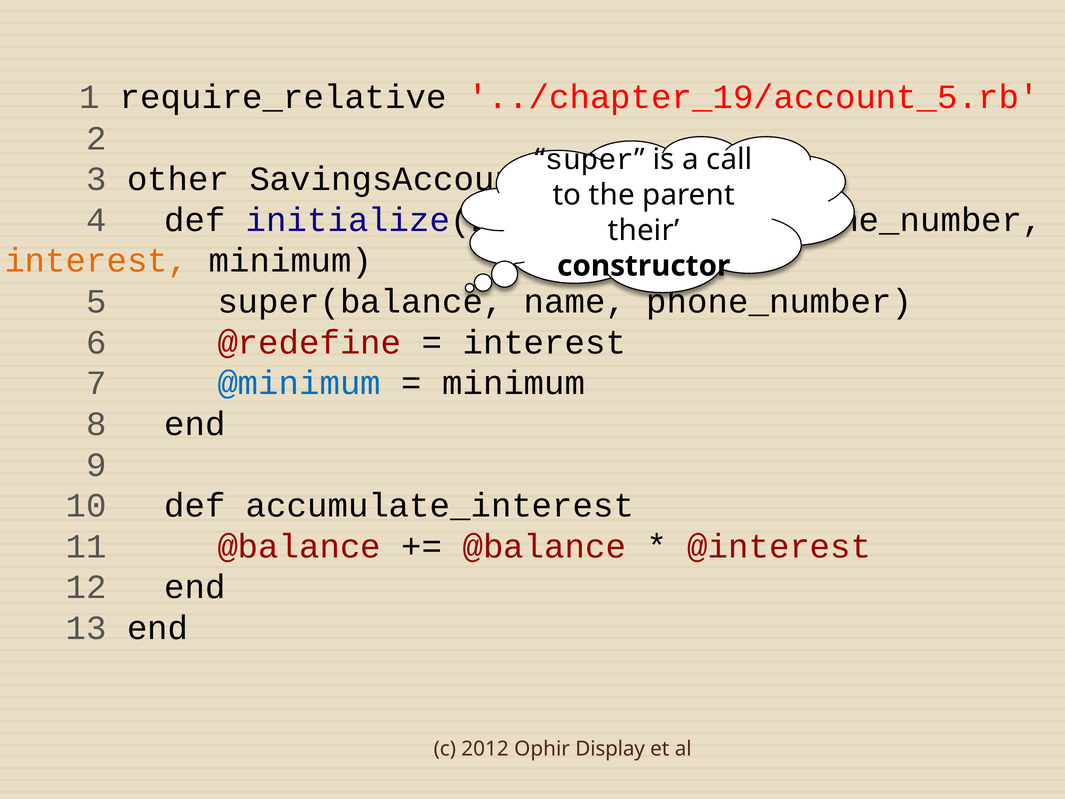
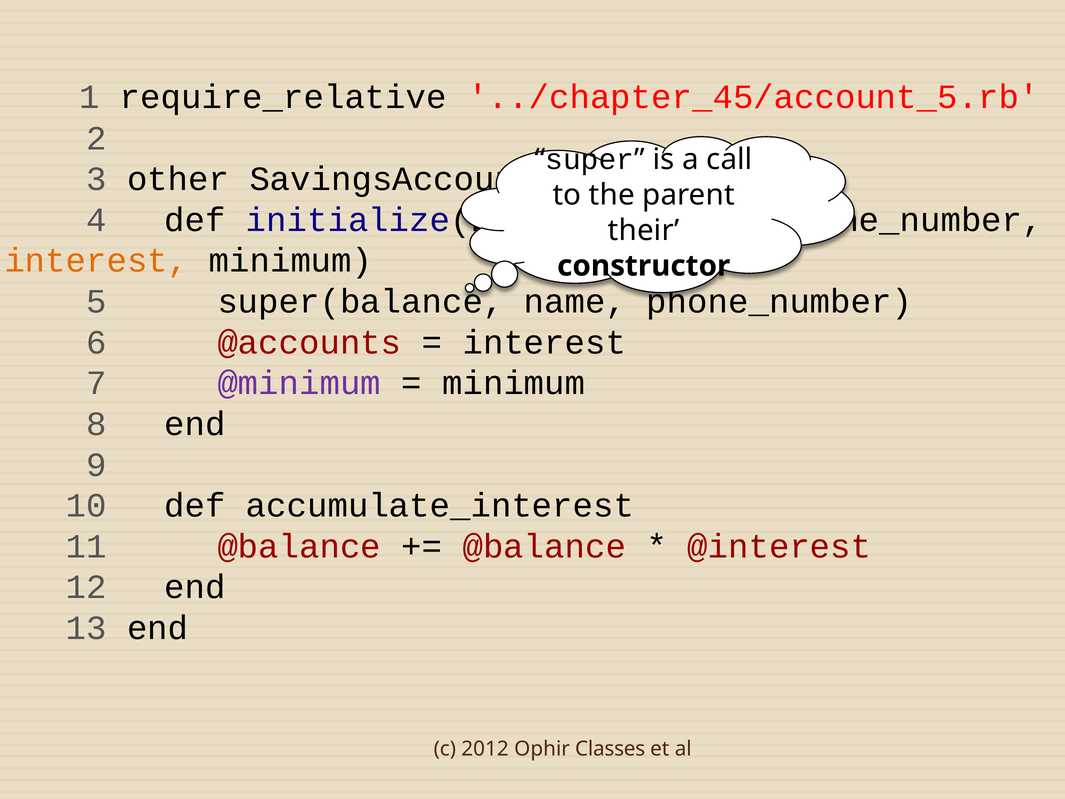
../chapter_19/account_5.rb: ../chapter_19/account_5.rb -> ../chapter_45/account_5.rb (753, 97)
@redefine: @redefine -> @accounts (309, 342)
@minimum colour: blue -> purple (299, 383)
Display: Display -> Classes (610, 749)
